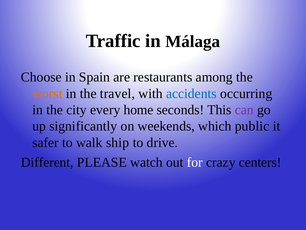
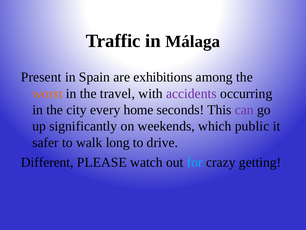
Choose: Choose -> Present (41, 77)
restaurants: restaurants -> exhibitions (163, 77)
accidents colour: blue -> purple (191, 93)
ship: ship -> long (118, 142)
for colour: white -> light blue (195, 162)
centers: centers -> getting (260, 162)
